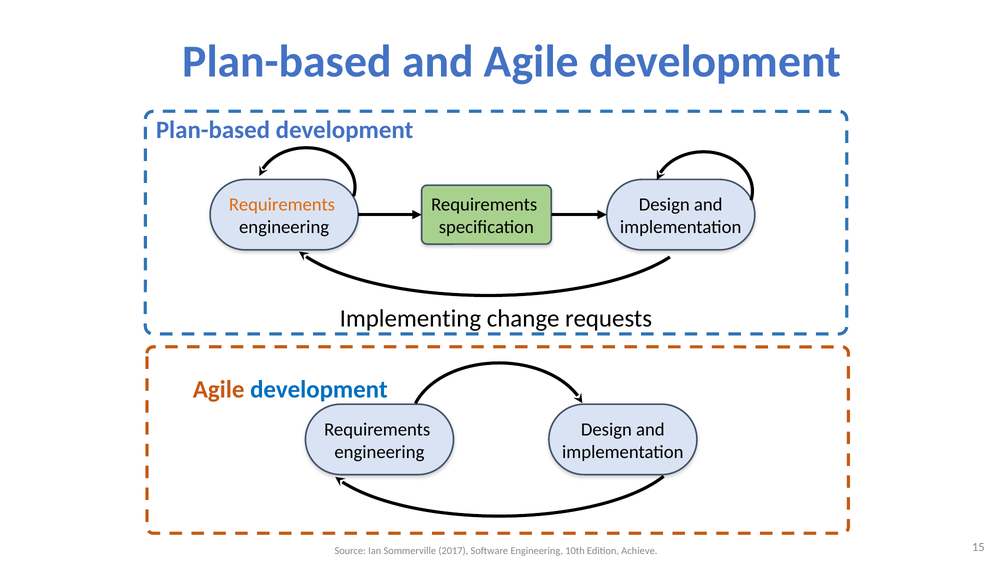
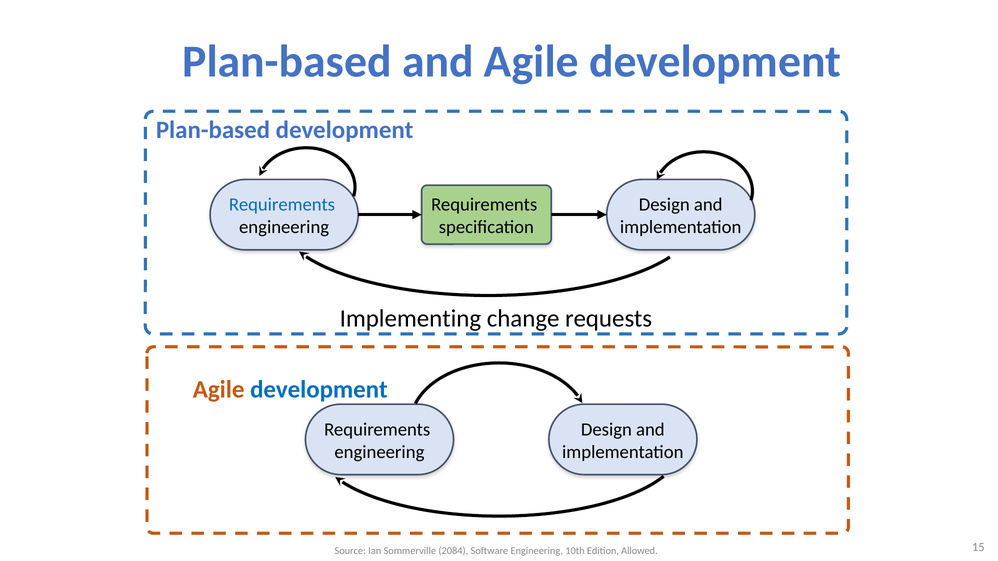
Requirements colour: orange -> blue (282, 205)
2017: 2017 -> 2084 (453, 551)
Achieve: Achieve -> Allowed (639, 551)
